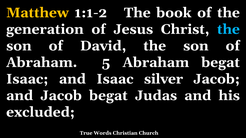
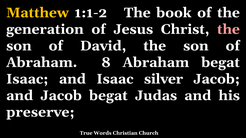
the colour: light blue -> pink (228, 29)
5: 5 -> 8 (106, 63)
excluded: excluded -> preserve (40, 112)
